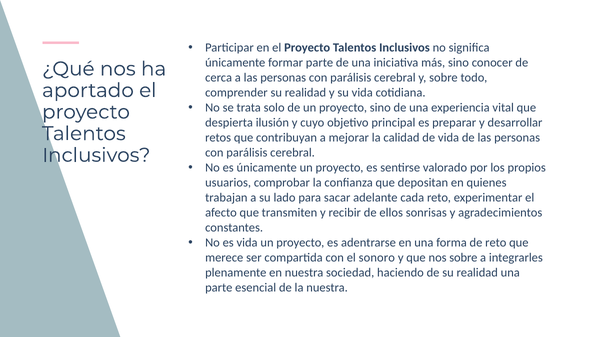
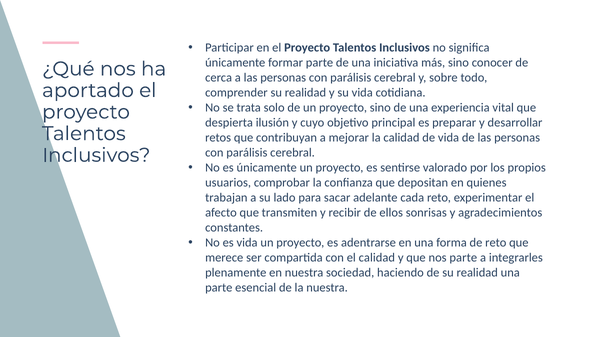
el sonoro: sonoro -> calidad (377, 258)
nos sobre: sobre -> parte (463, 258)
